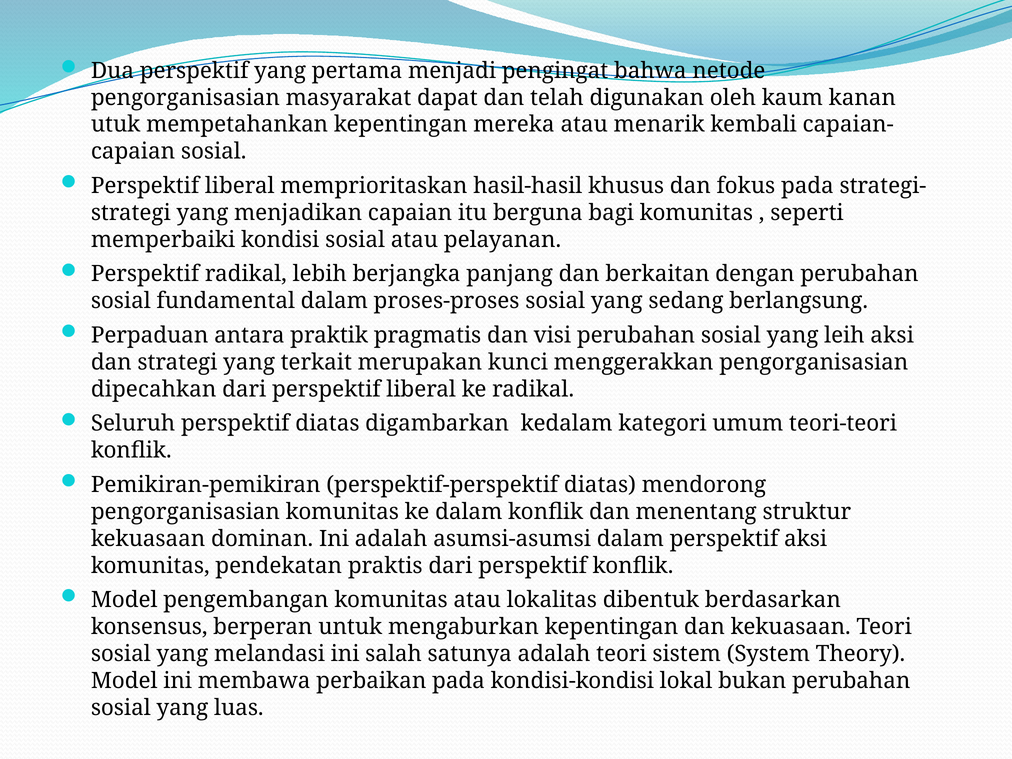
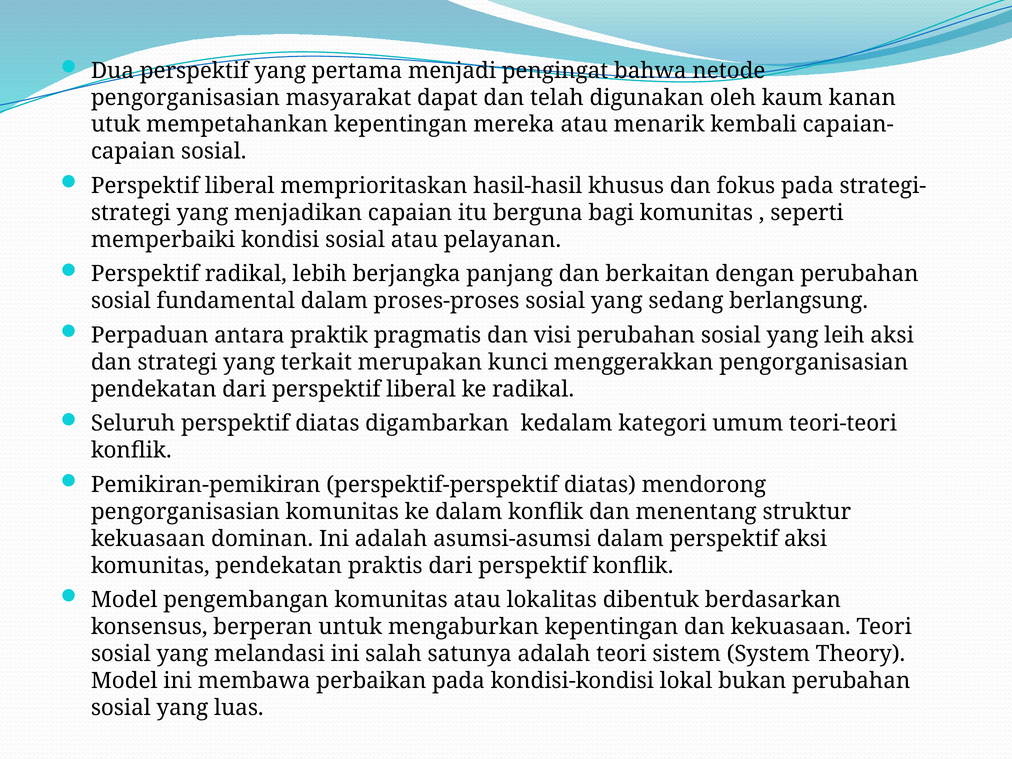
dipecahkan: dipecahkan -> pendekatan (154, 389)
